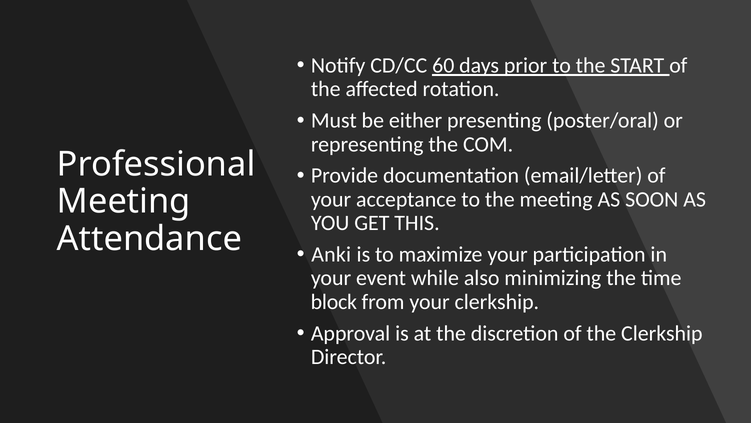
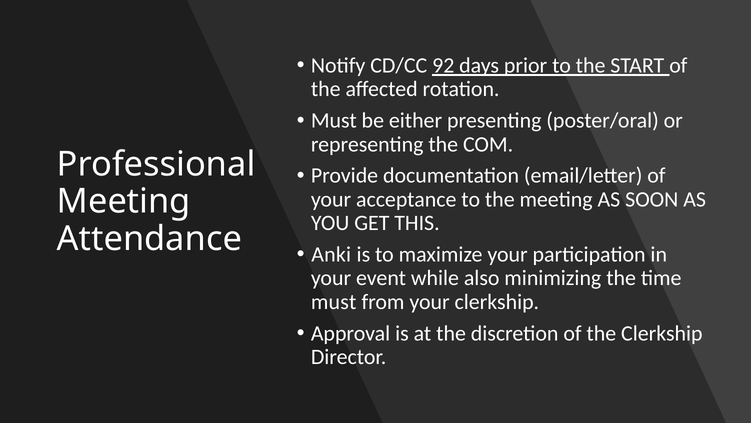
60: 60 -> 92 (443, 65)
block: block -> must (334, 301)
